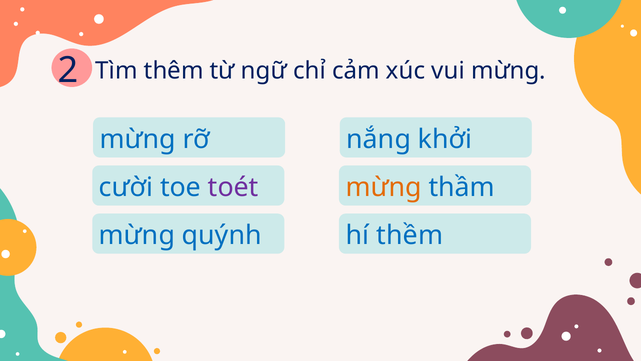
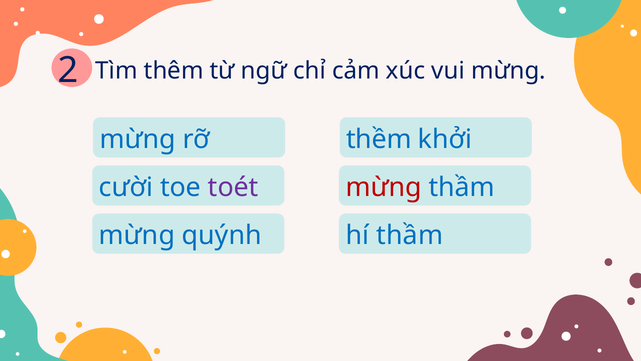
nắng: nắng -> thềm (379, 139)
mừng colour: orange -> red (384, 188)
hí thềm: thềm -> thầm (410, 236)
